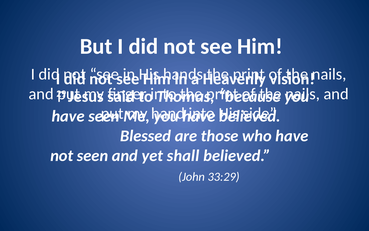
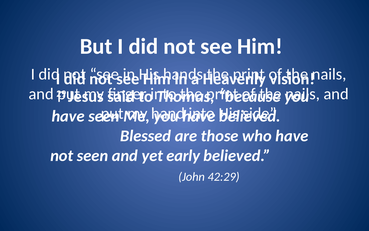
shall: shall -> early (183, 155)
33:29: 33:29 -> 42:29 (224, 176)
